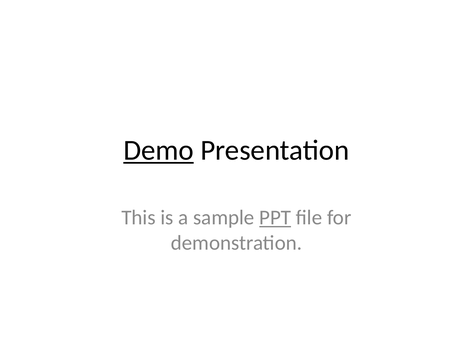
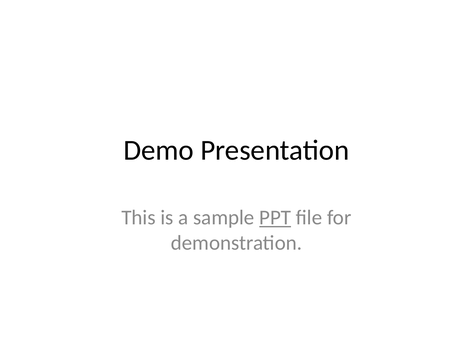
Demo underline: present -> none (159, 150)
